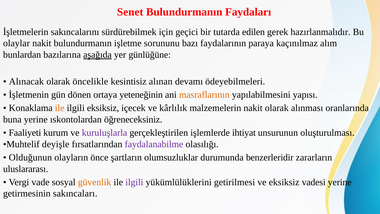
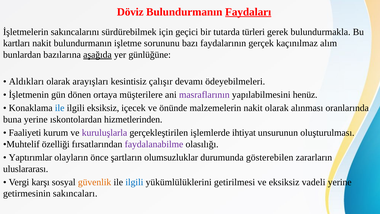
Senet: Senet -> Döviz (130, 12)
Faydaları underline: none -> present (248, 12)
edilen: edilen -> türleri (253, 32)
hazırlanmalıdır: hazırlanmalıdır -> bulundurmakla (321, 32)
olaylar: olaylar -> kartları (17, 43)
paraya: paraya -> gerçek (261, 43)
Alınacak: Alınacak -> Aldıkları (26, 81)
öncelikle: öncelikle -> arayışları (90, 81)
alınan: alınan -> çalışır (161, 81)
yeteneğinin: yeteneğinin -> müşterilere (141, 95)
masraflarının colour: orange -> purple (204, 95)
yapısı: yapısı -> henüz (305, 95)
ile colour: orange -> blue (60, 108)
kârlılık: kârlılık -> önünde (173, 108)
öğreneceksiniz: öğreneceksiniz -> hizmetlerinden (133, 119)
deyişle: deyişle -> özelliği (56, 144)
Olduğunun: Olduğunun -> Yaptırımlar (30, 157)
benzerleridir: benzerleridir -> gösterebilen (270, 157)
vade: vade -> karşı (41, 182)
ilgili colour: purple -> blue (134, 182)
vadesi: vadesi -> vadeli (314, 182)
